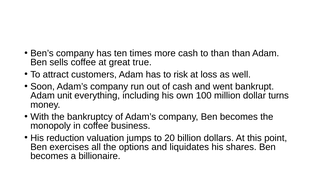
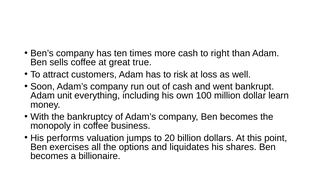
to than: than -> right (220, 53)
turns: turns -> learn (279, 96)
reduction: reduction -> performs (65, 138)
